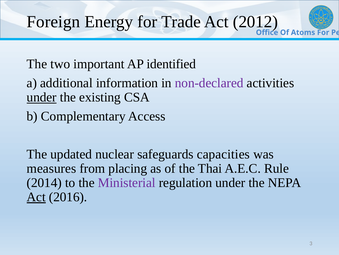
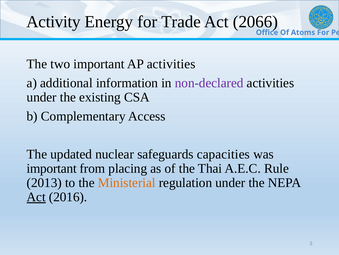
Foreign: Foreign -> Activity (54, 22)
2012: 2012 -> 2066 (255, 22)
AP identified: identified -> activities (171, 64)
under underline: present -> none (42, 97)
measures: measures -> important (52, 168)
2014: 2014 -> 2013 (44, 182)
Ministerial colour: purple -> orange (127, 182)
